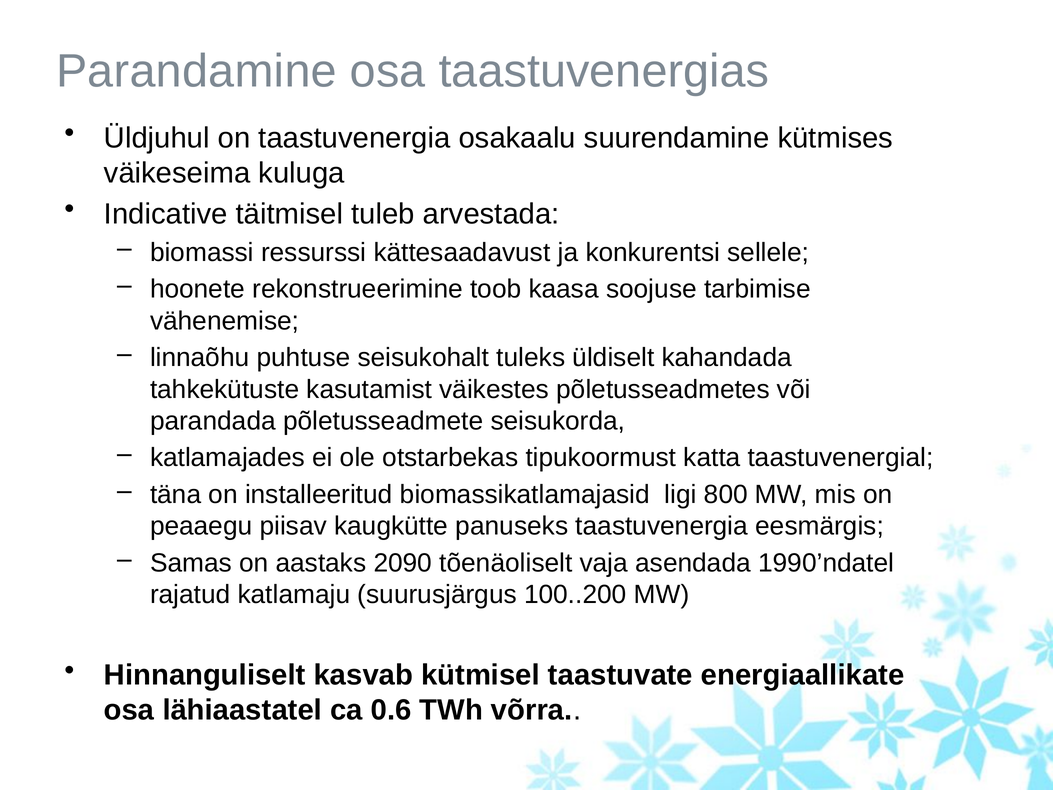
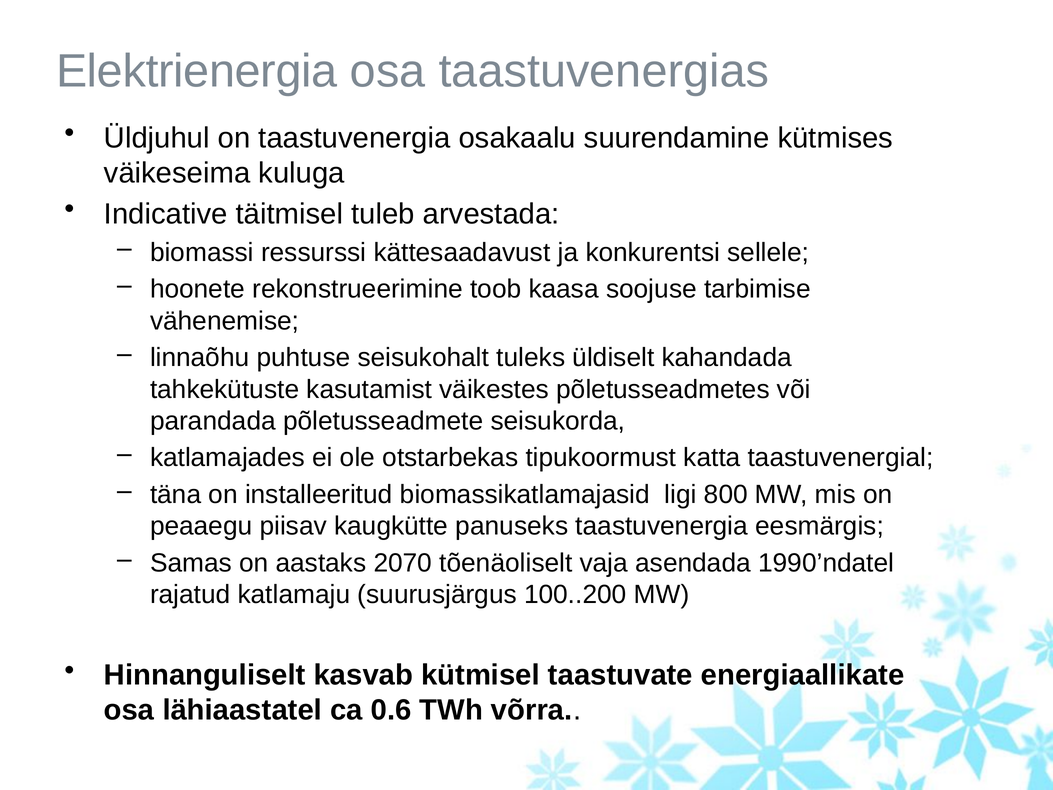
Parandamine: Parandamine -> Elektrienergia (197, 71)
2090: 2090 -> 2070 (403, 563)
